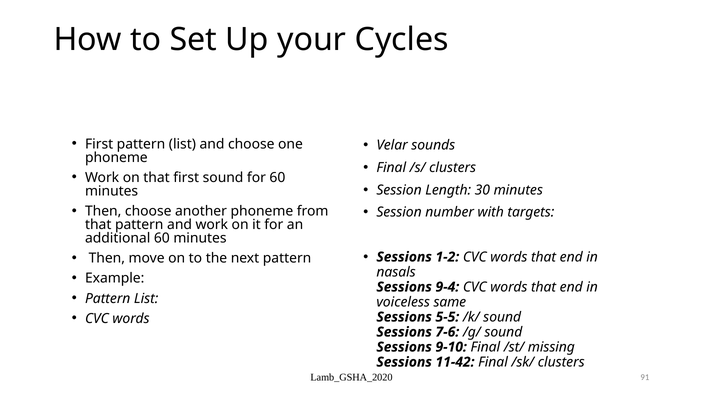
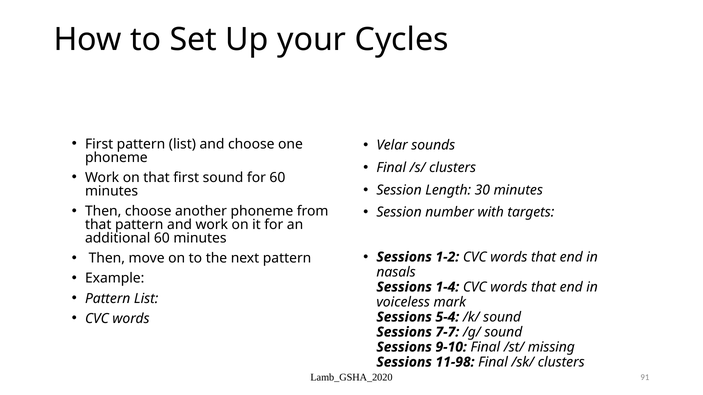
9-4: 9-4 -> 1-4 (447, 287)
same: same -> mark (450, 302)
5-5: 5-5 -> 5-4 (447, 317)
7-6: 7-6 -> 7-7 (447, 332)
11-42: 11-42 -> 11-98 (455, 362)
